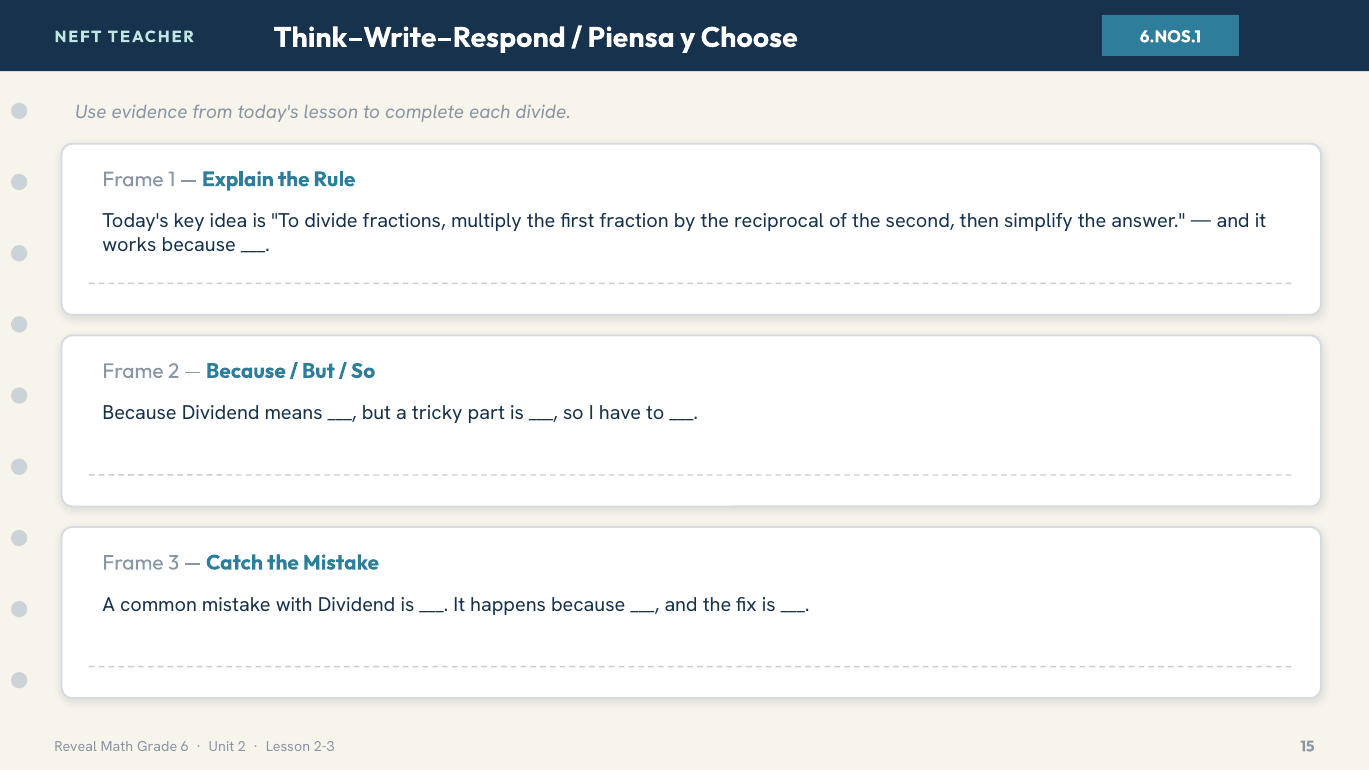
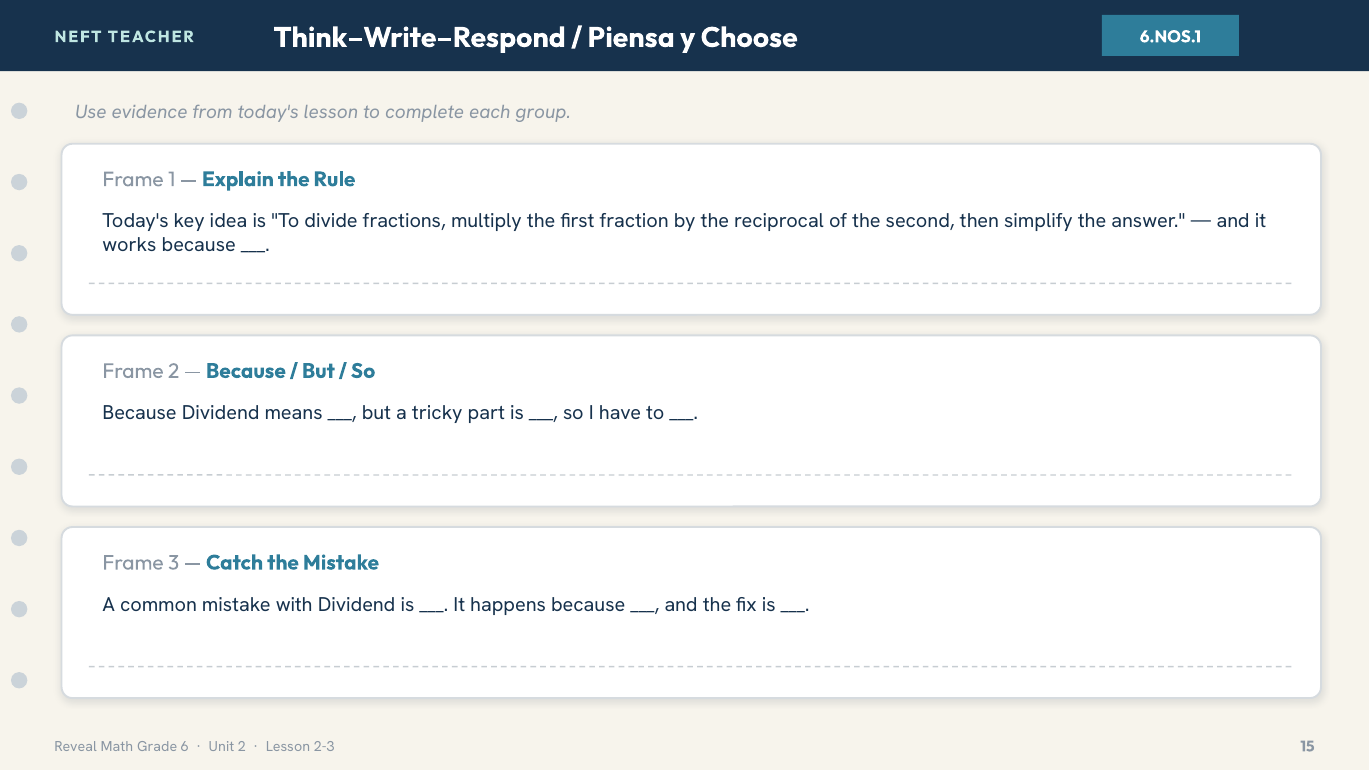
each divide: divide -> group (543, 112)
